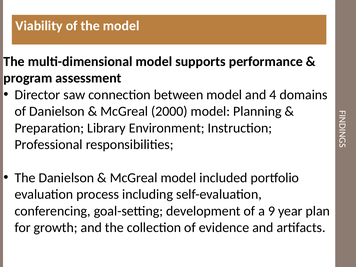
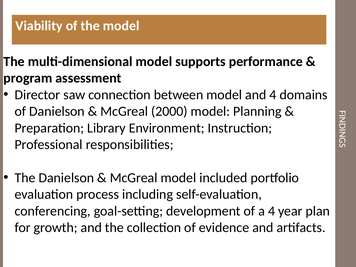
a 9: 9 -> 4 (272, 211)
